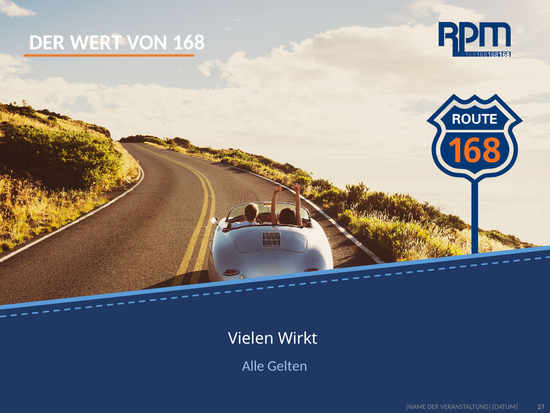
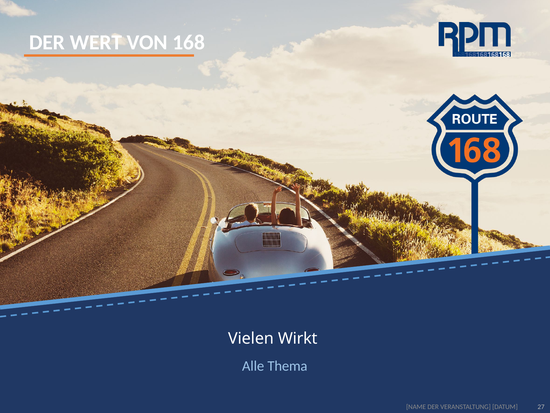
Gelten: Gelten -> Thema (287, 366)
